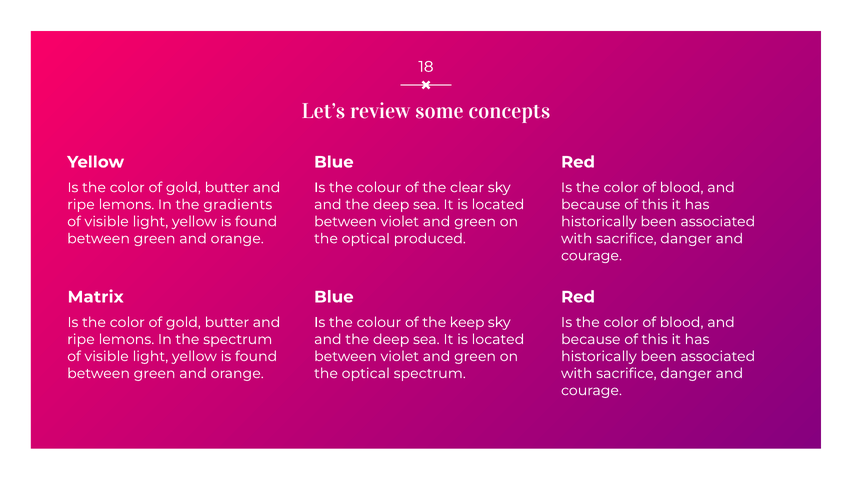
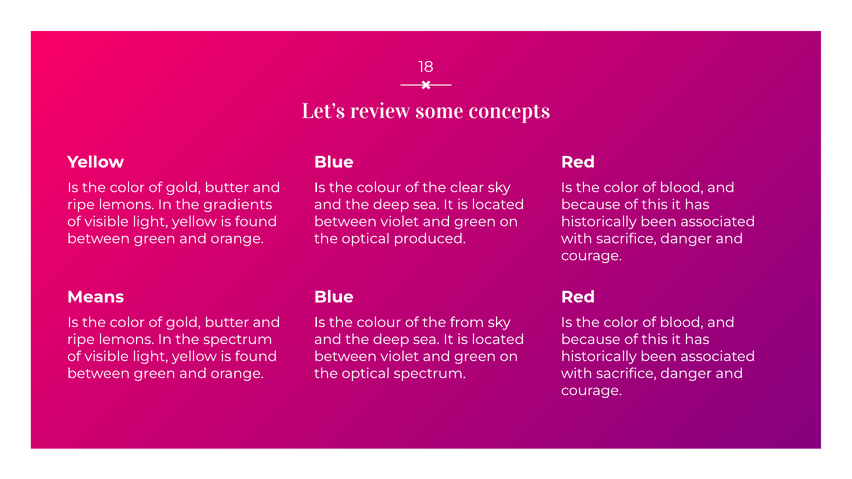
Matrix: Matrix -> Means (96, 297)
keep: keep -> from (467, 323)
